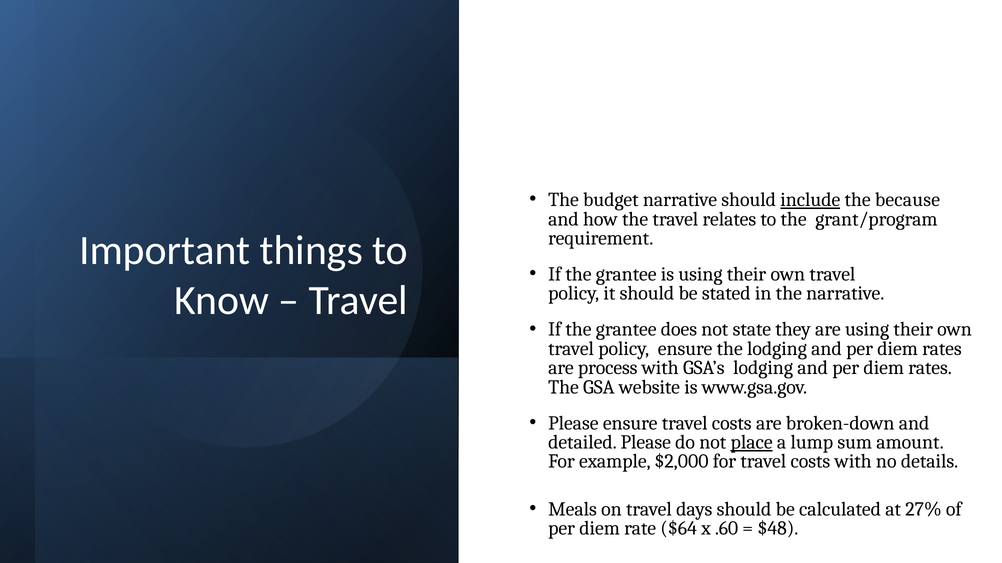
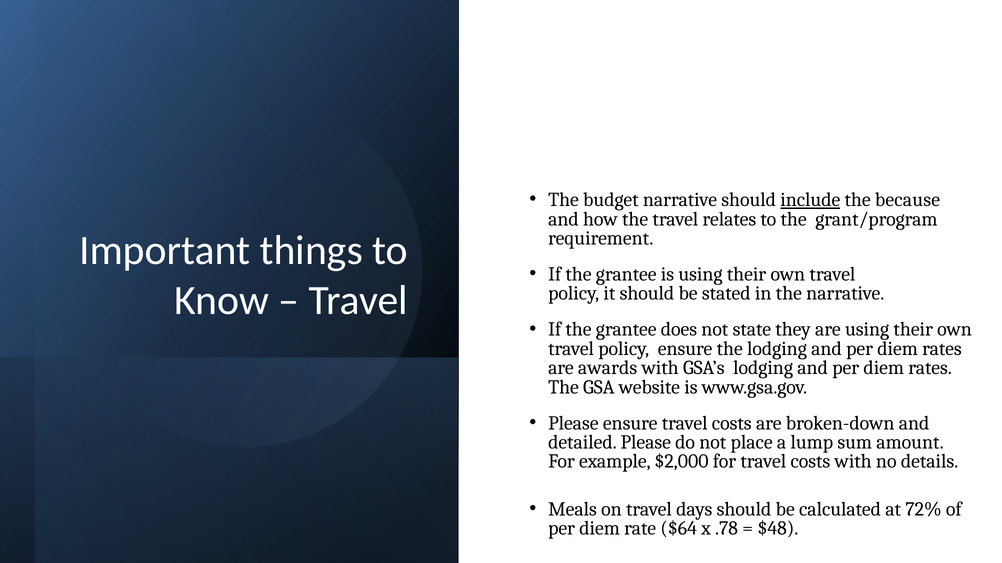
process: process -> awards (608, 368)
place underline: present -> none (752, 443)
27%: 27% -> 72% (923, 510)
.60: .60 -> .78 (727, 529)
